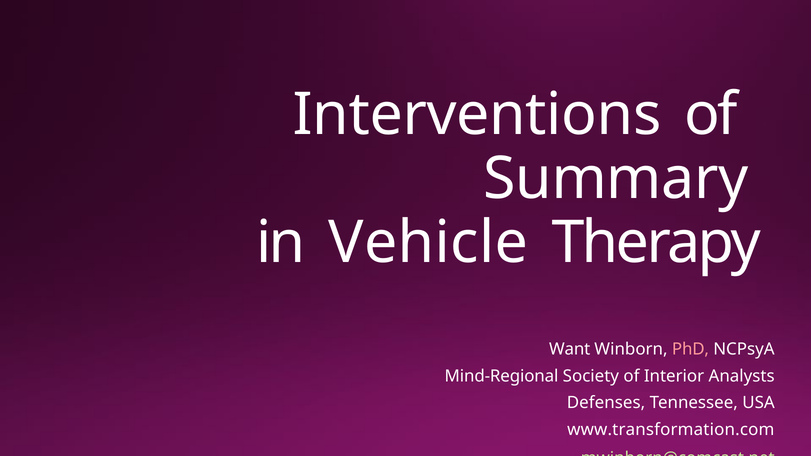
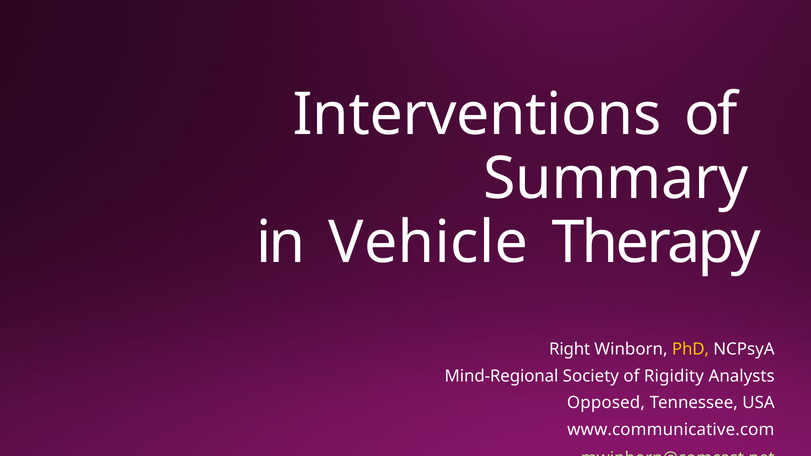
Want: Want -> Right (570, 350)
PhD colour: pink -> yellow (690, 350)
Interior: Interior -> Rigidity (674, 376)
Defenses: Defenses -> Opposed (606, 403)
www.transformation.com: www.transformation.com -> www.communicative.com (671, 430)
